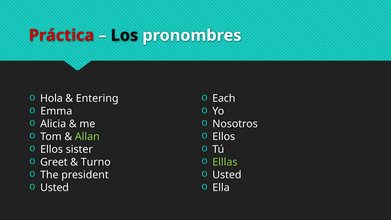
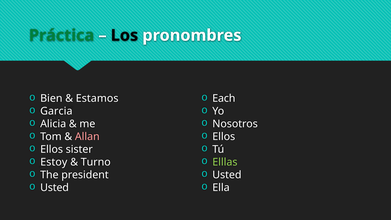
Práctica colour: red -> green (62, 35)
Hola: Hola -> Bien (51, 98)
Entering: Entering -> Estamos (97, 98)
Emma: Emma -> Garcia (56, 111)
Allan colour: light green -> pink (87, 137)
Greet: Greet -> Estoy (54, 162)
